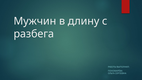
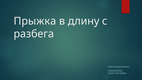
Мужчин: Мужчин -> Прыжка (35, 21)
